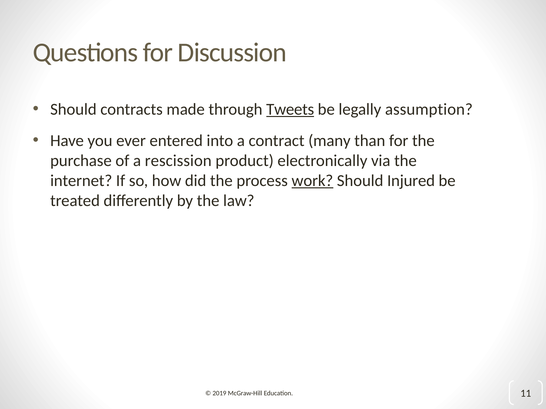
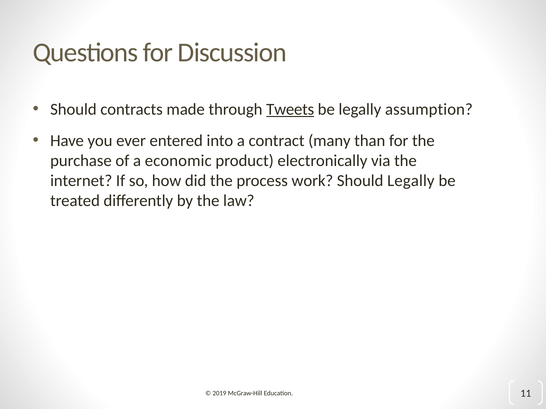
rescission: rescission -> economic (178, 161)
work underline: present -> none (312, 181)
Should Injured: Injured -> Legally (411, 181)
